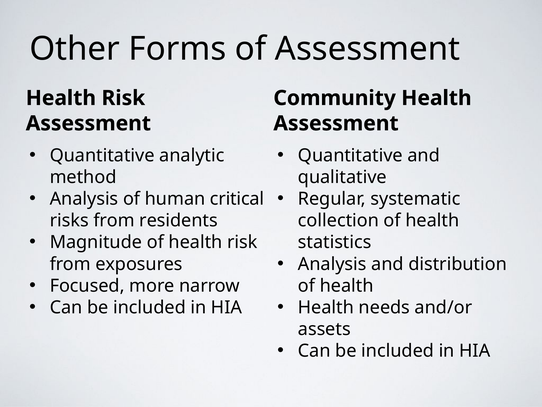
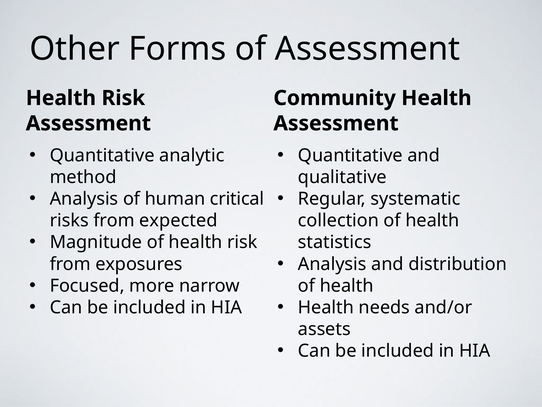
residents: residents -> expected (178, 220)
